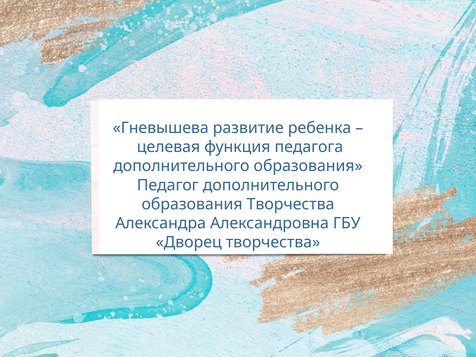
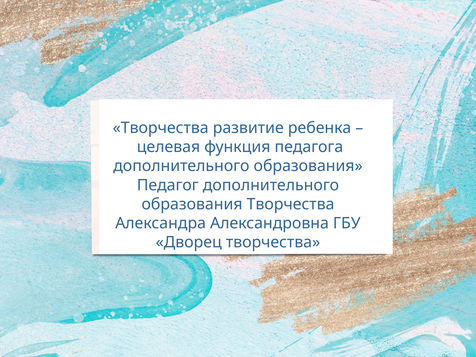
Гневышева: Гневышева -> Творчества (161, 128)
